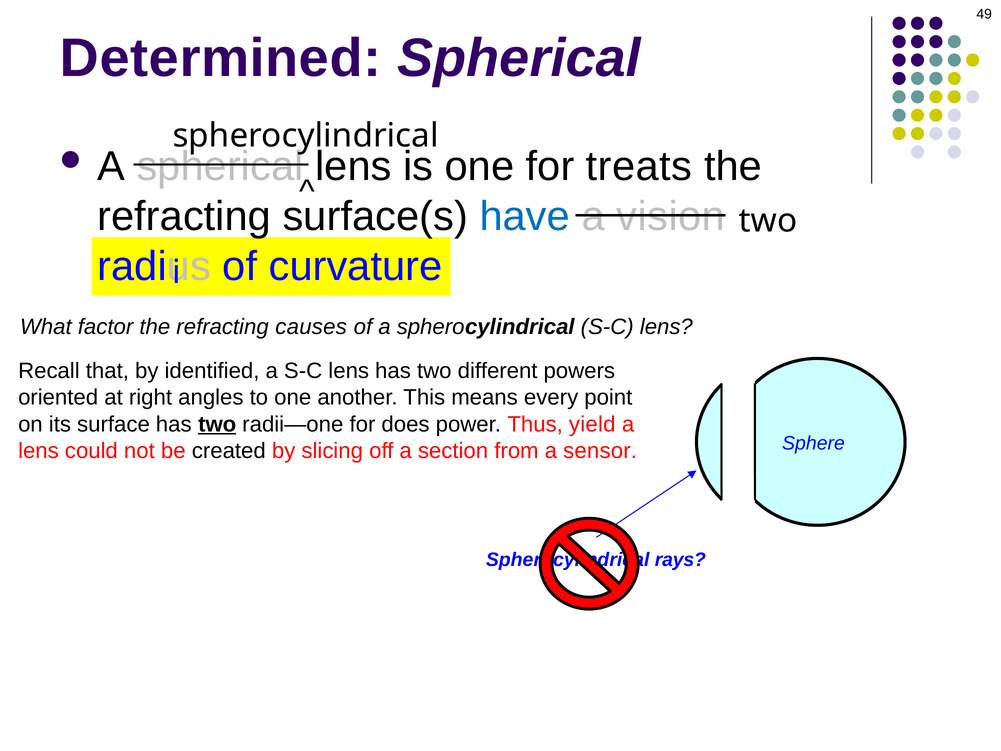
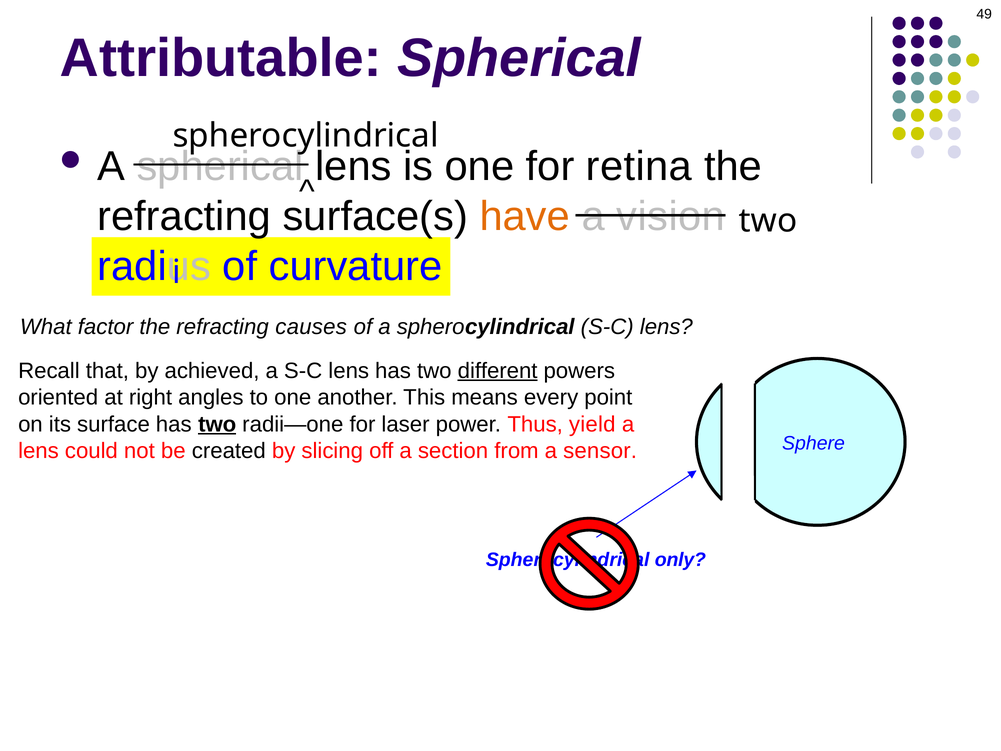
Determined: Determined -> Attributable (221, 58)
treats: treats -> retina (639, 166)
have colour: blue -> orange (525, 216)
identified: identified -> achieved (212, 371)
different underline: none -> present (498, 371)
does: does -> laser (406, 424)
rays: rays -> only (680, 560)
